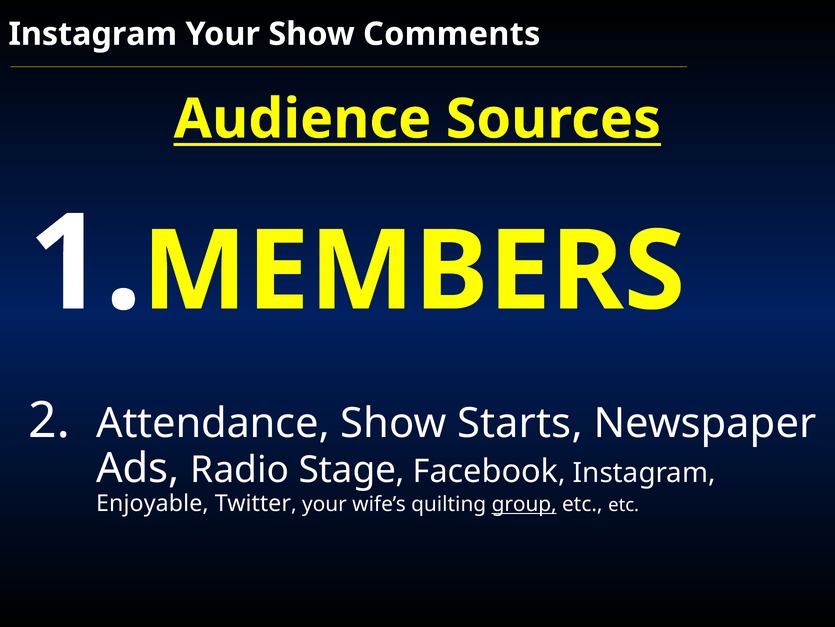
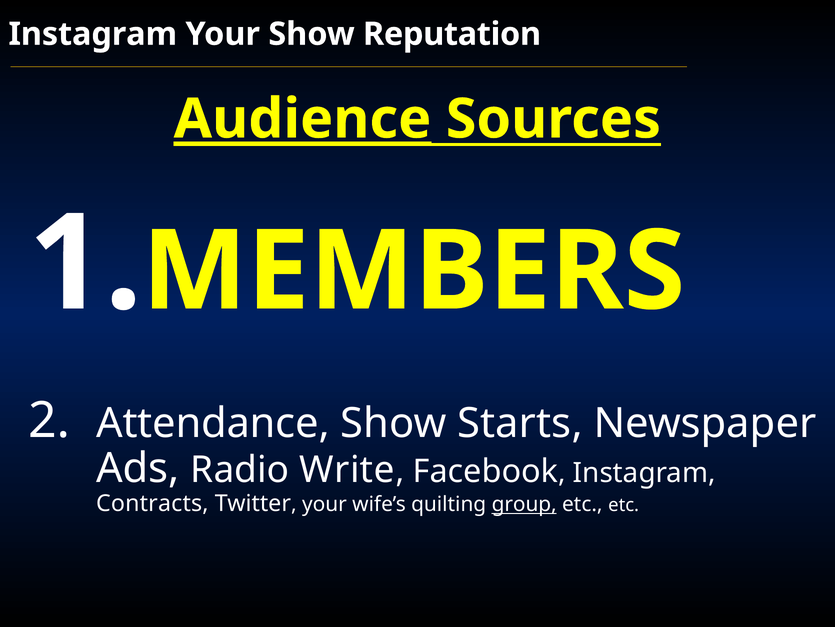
Comments: Comments -> Reputation (452, 34)
Audience underline: none -> present (302, 119)
Stage: Stage -> Write (347, 469)
Enjoyable: Enjoyable -> Contracts (152, 503)
